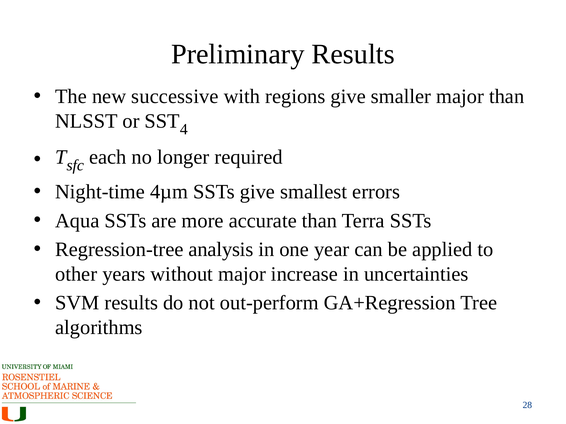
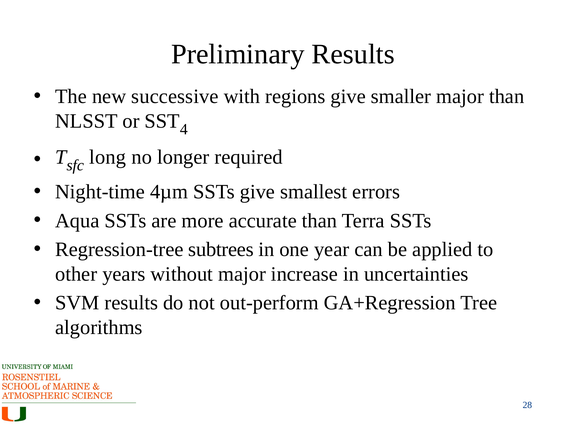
each: each -> long (108, 157)
analysis: analysis -> subtrees (221, 250)
